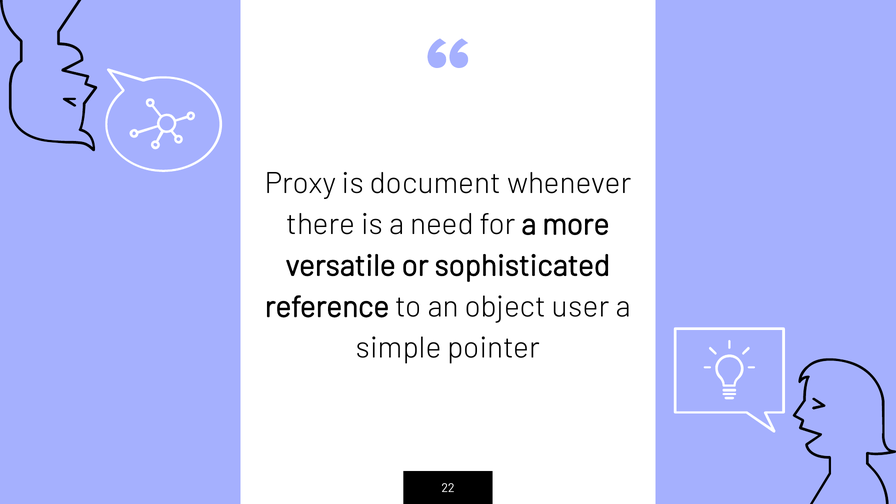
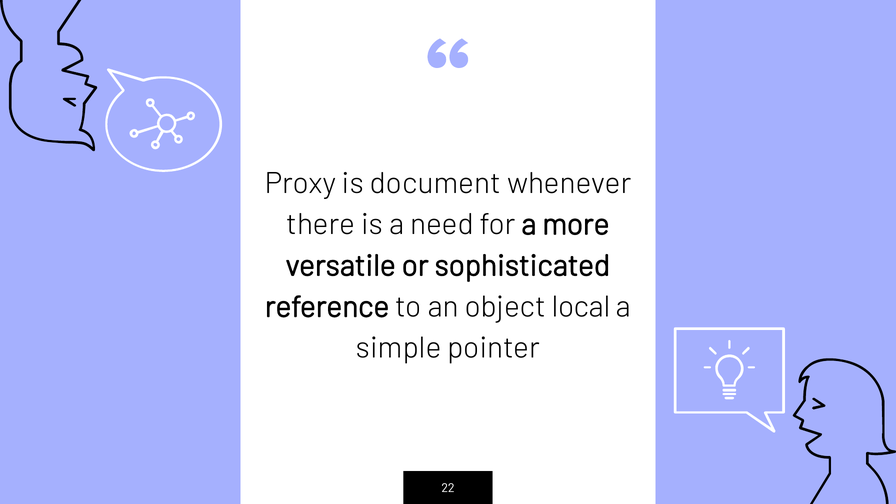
user: user -> local (581, 307)
